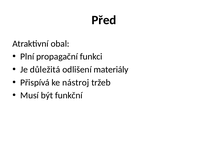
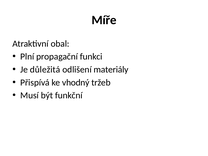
Před: Před -> Míře (104, 20)
nástroj: nástroj -> vhodný (76, 82)
